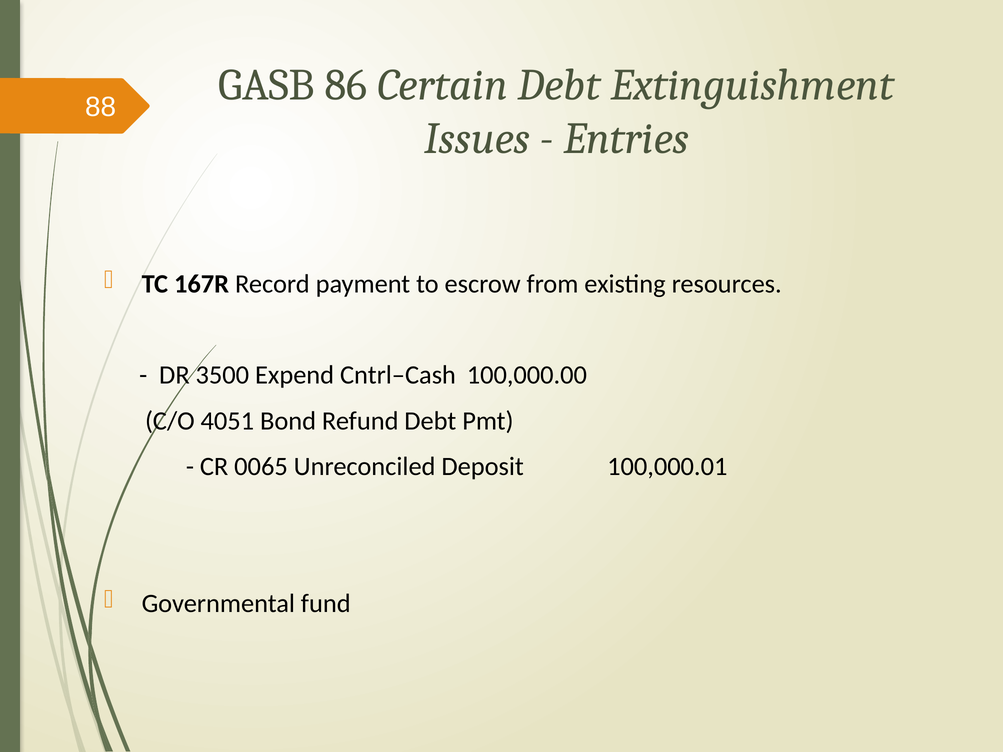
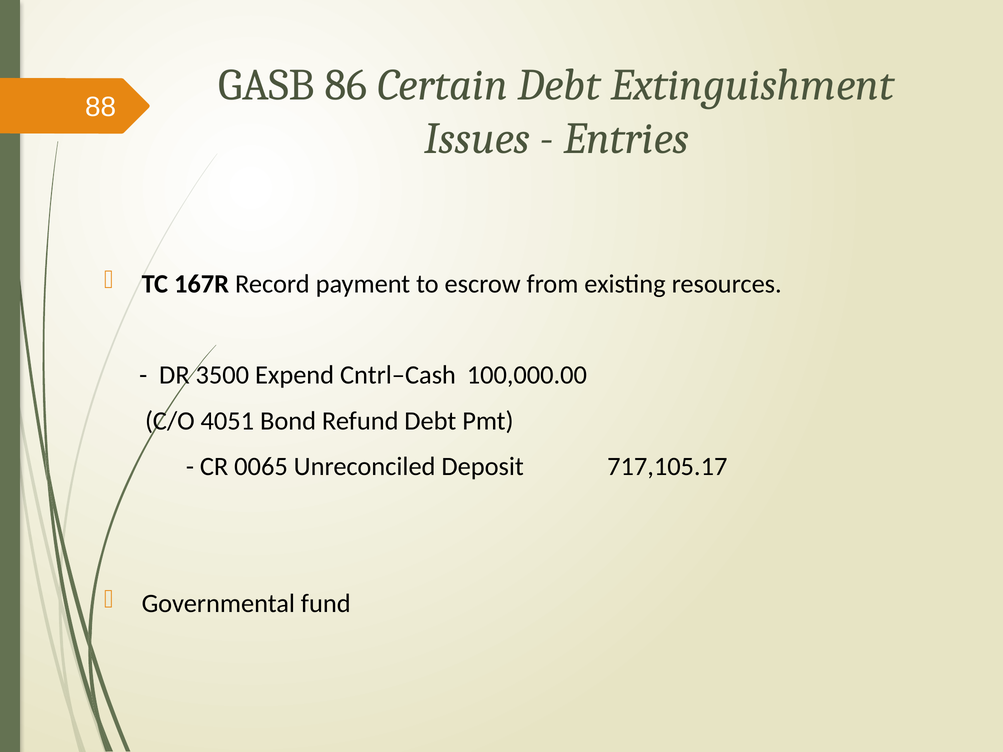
100,000.01: 100,000.01 -> 717,105.17 (667, 467)
